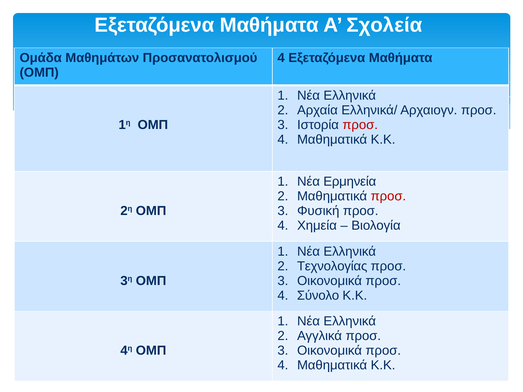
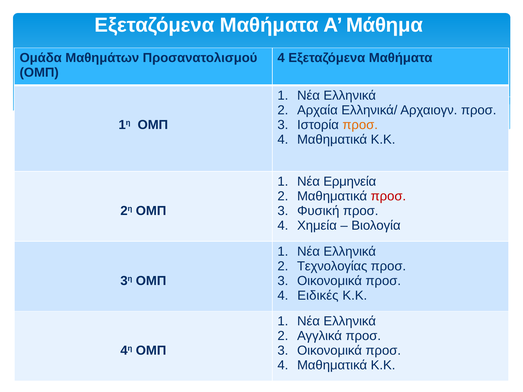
Σχολεία: Σχολεία -> Μάθημα (385, 25)
προσ colour: red -> orange (360, 125)
Σύνολο: Σύνολο -> Ειδικές (318, 296)
